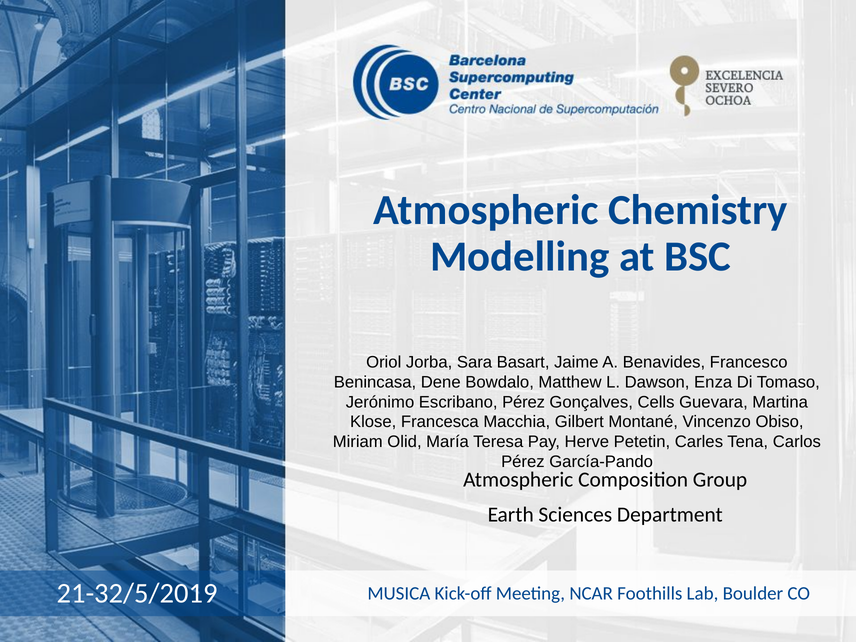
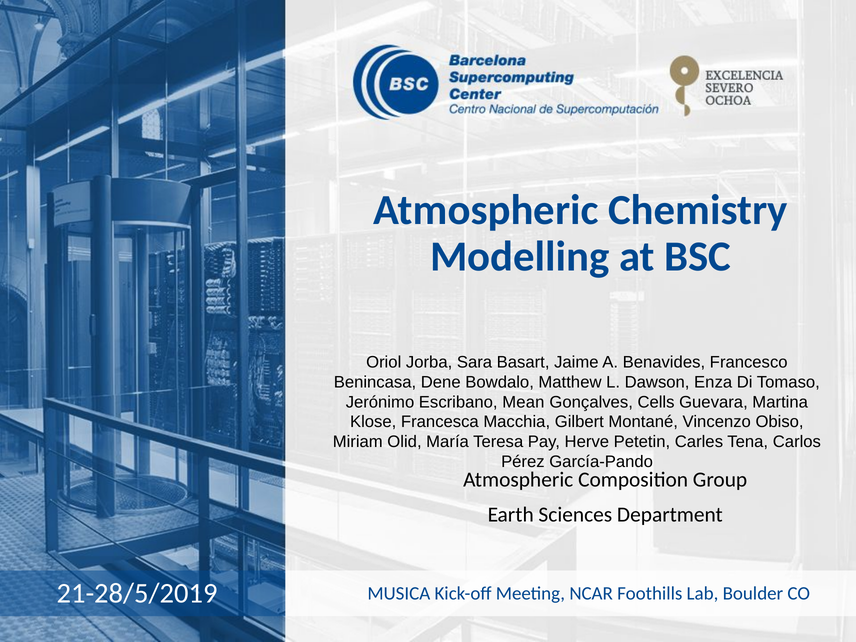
Escribano Pérez: Pérez -> Mean (523, 402)
21-32/5/2019: 21-32/5/2019 -> 21-28/5/2019 (137, 593)
